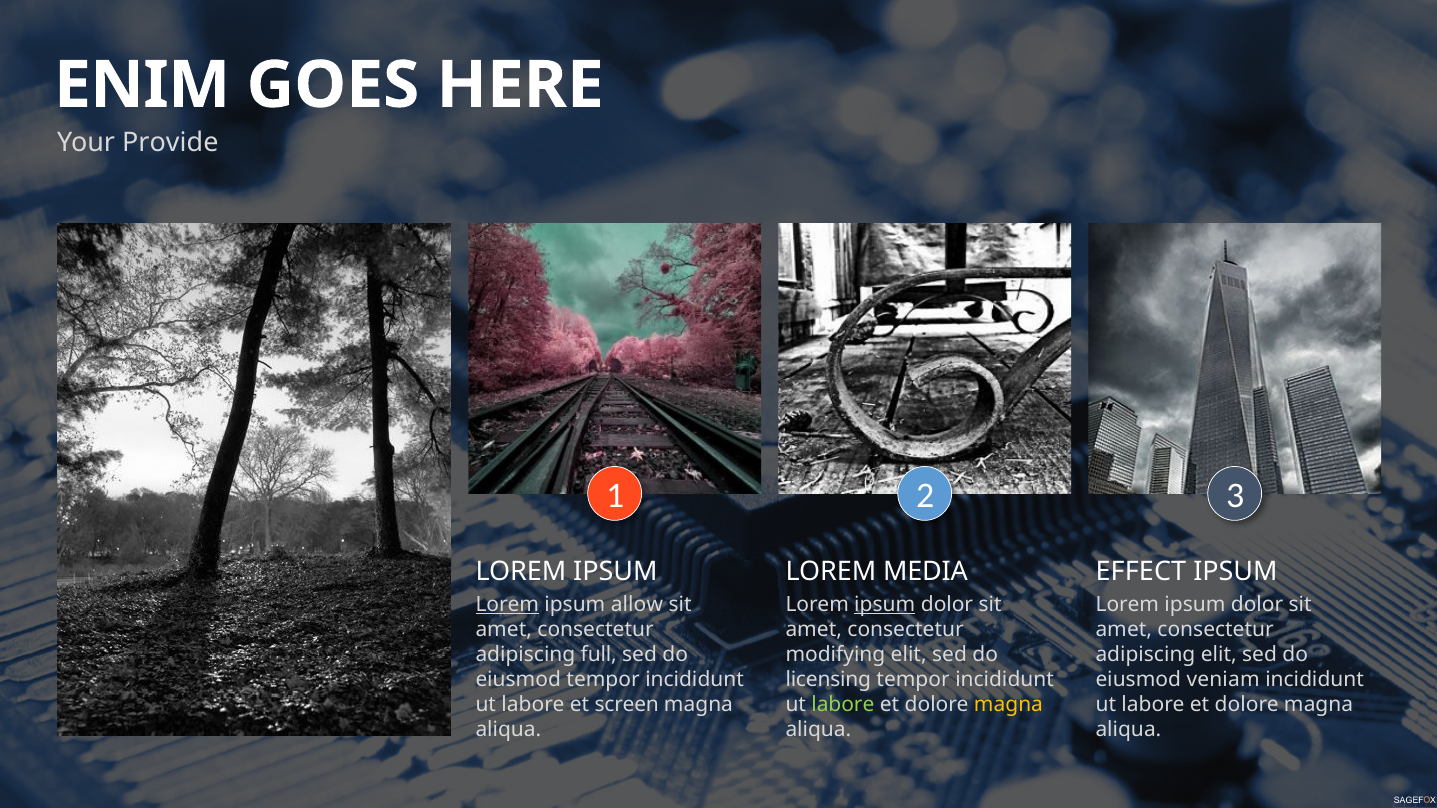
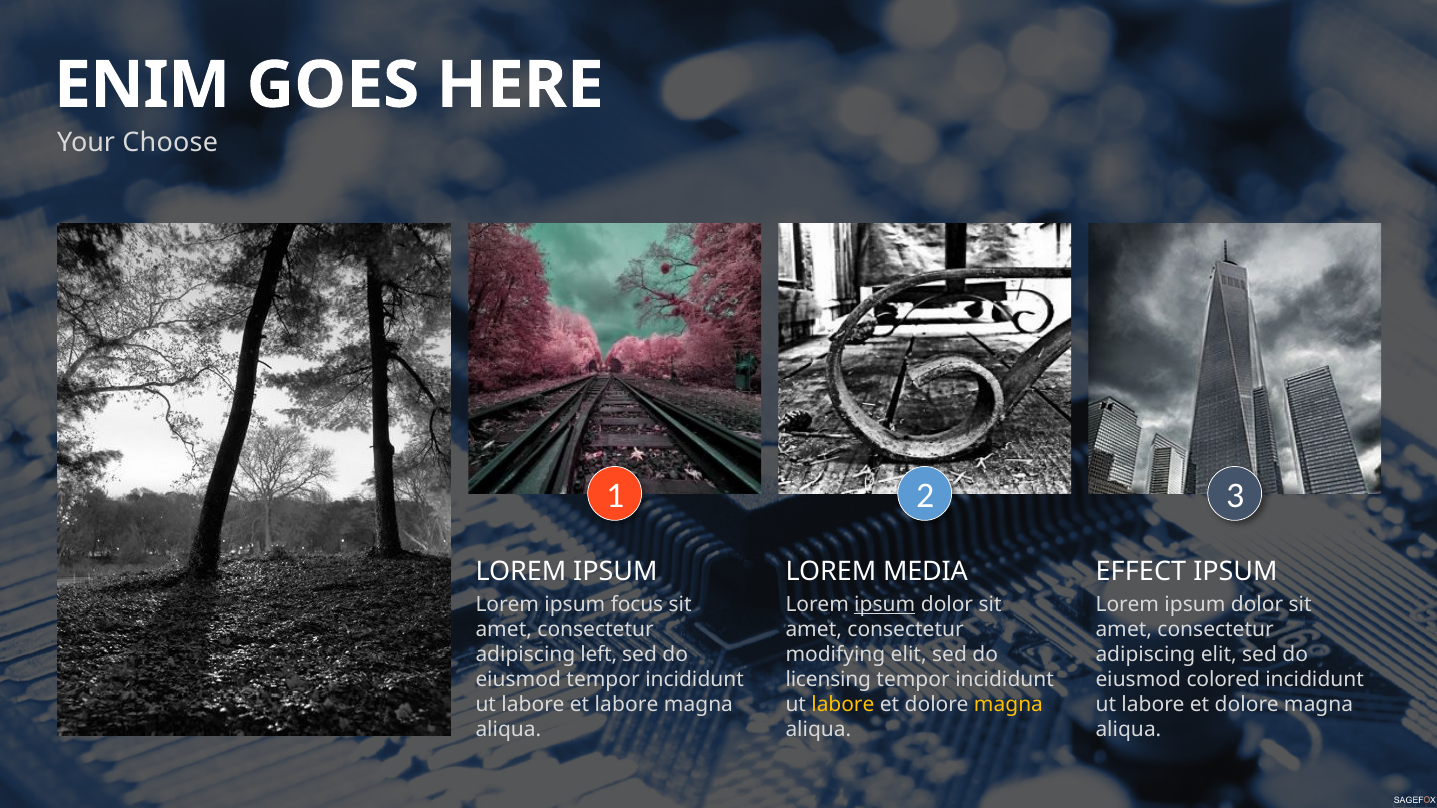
Provide: Provide -> Choose (170, 143)
Lorem underline: present -> none (507, 605)
allow: allow -> focus (637, 605)
full: full -> left (599, 655)
veniam: veniam -> colored (1223, 680)
et screen: screen -> labore (627, 705)
labore colour: light green -> yellow (843, 705)
